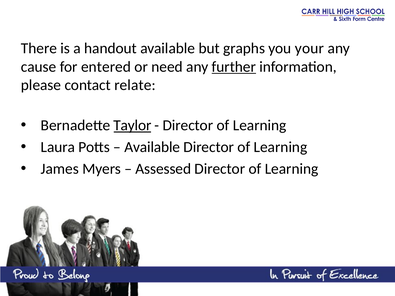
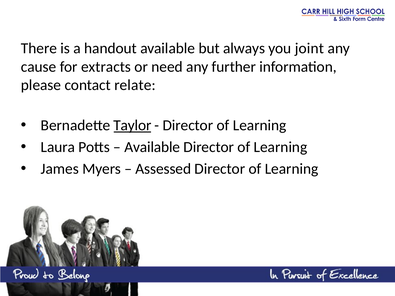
graphs: graphs -> always (244, 48)
your: your -> joint (309, 48)
entered: entered -> extracts (106, 67)
further underline: present -> none (234, 67)
